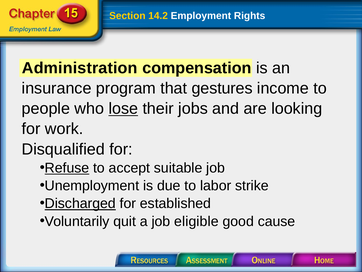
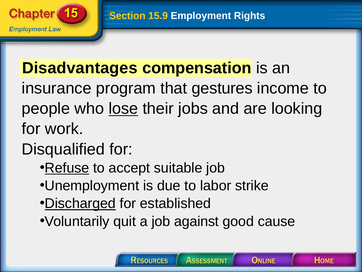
14.2: 14.2 -> 15.9 (158, 16)
Administration: Administration -> Disadvantages (80, 68)
eligible: eligible -> against (197, 221)
